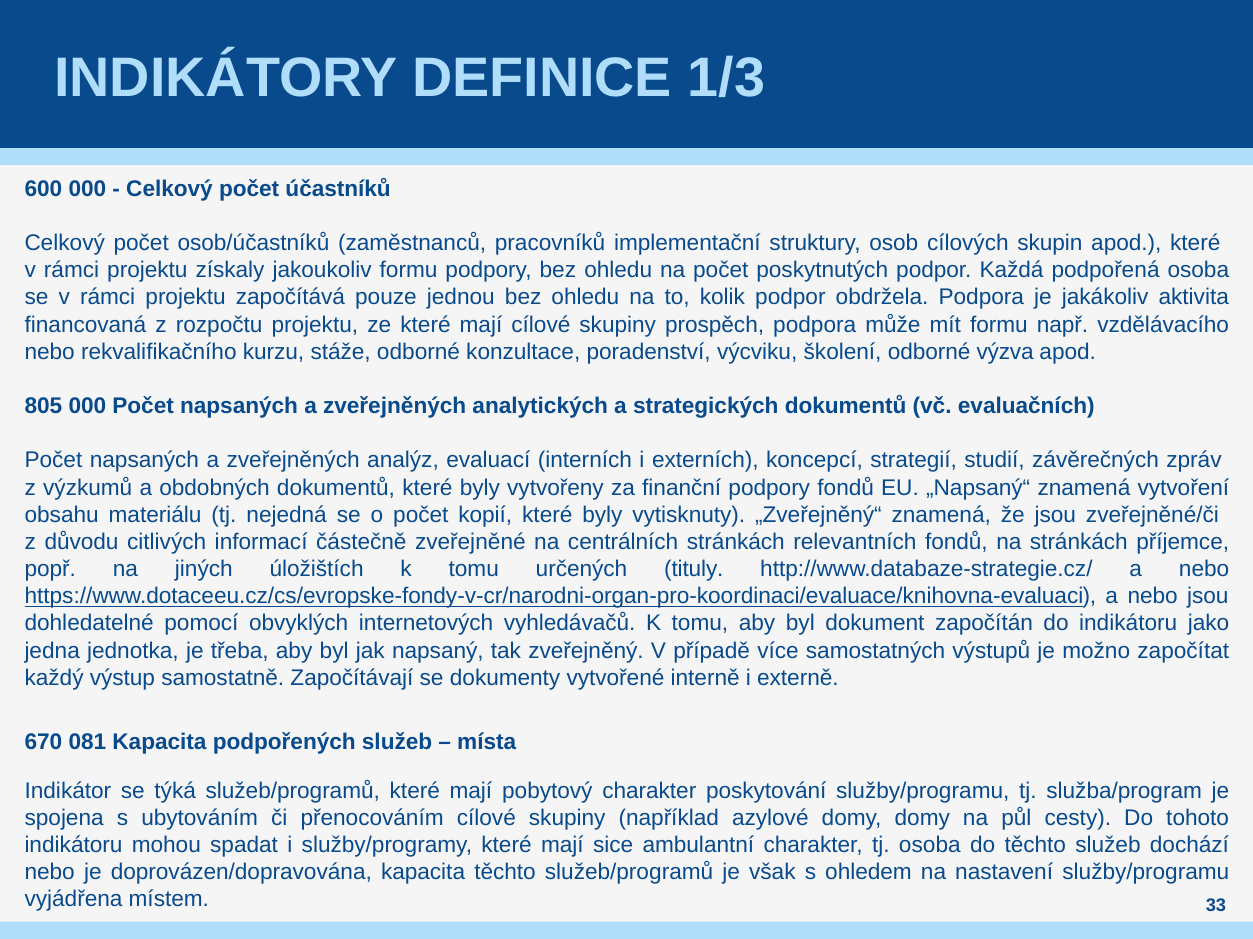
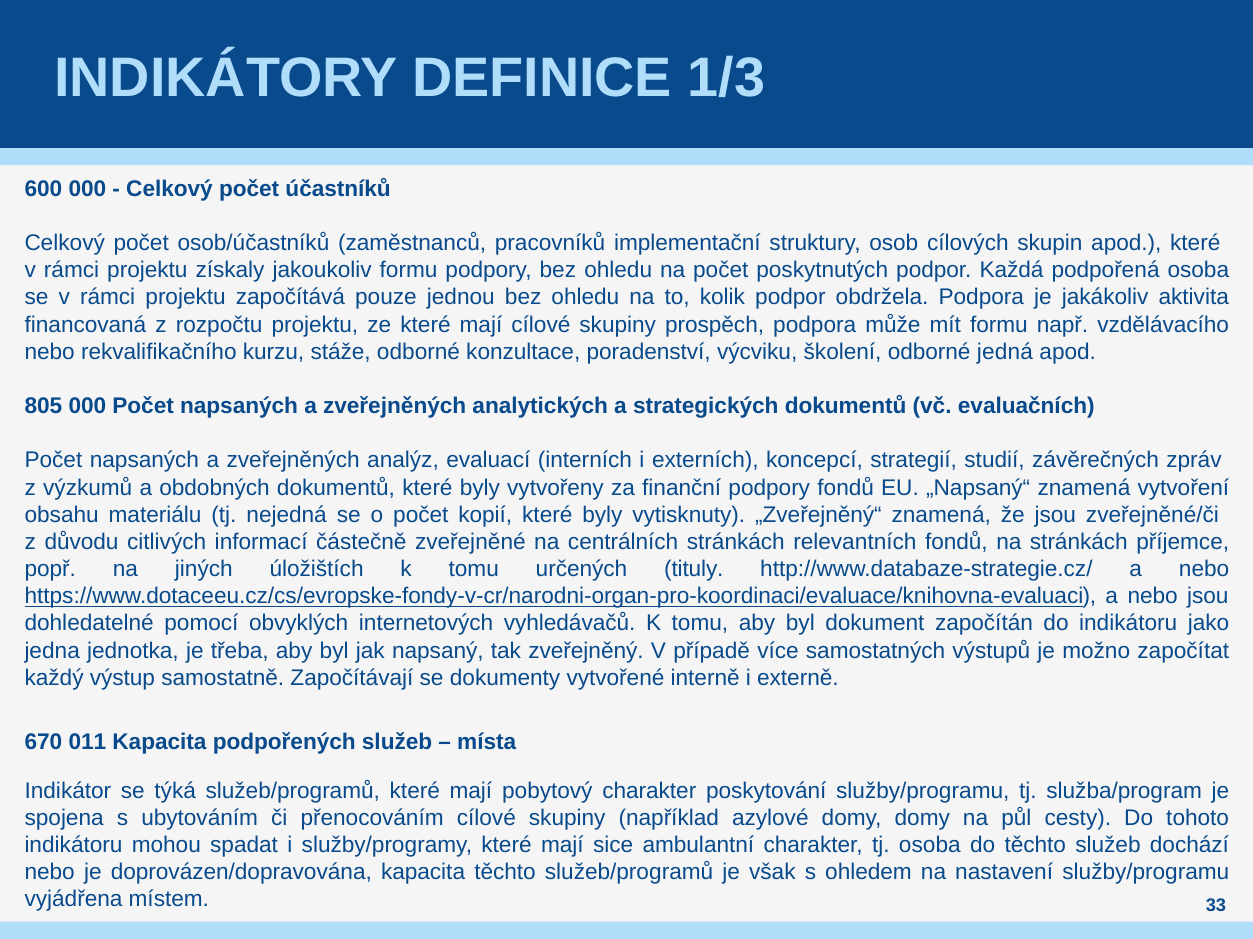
výzva: výzva -> jedná (1005, 352)
081: 081 -> 011 (87, 743)
